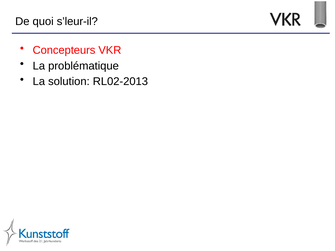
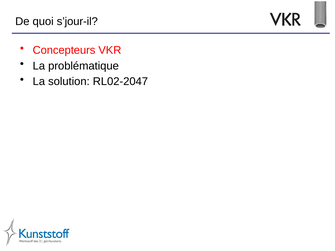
s’leur-il: s’leur-il -> s’jour-il (77, 22)
RL02-2013: RL02-2013 -> RL02-2047 (120, 82)
